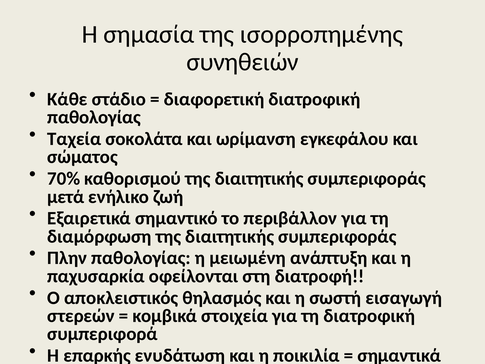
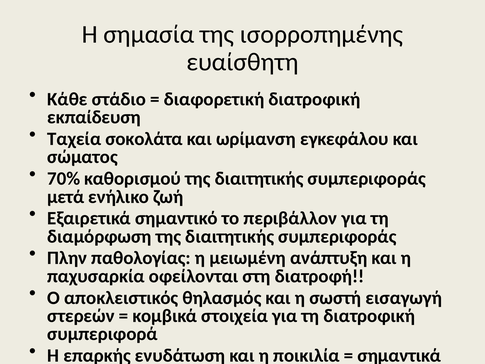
συνηθειών: συνηθειών -> ευαίσθητη (242, 62)
παθολογίας: παθολογίας -> εκπαίδευση (94, 117)
